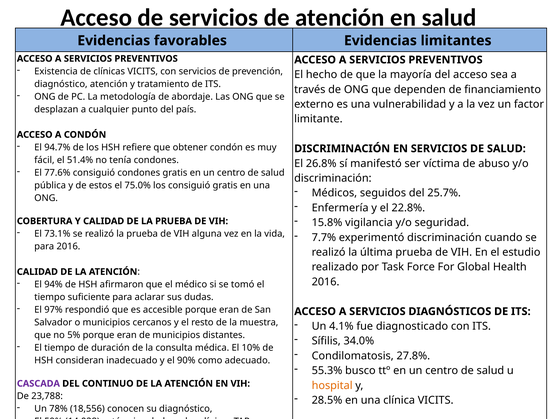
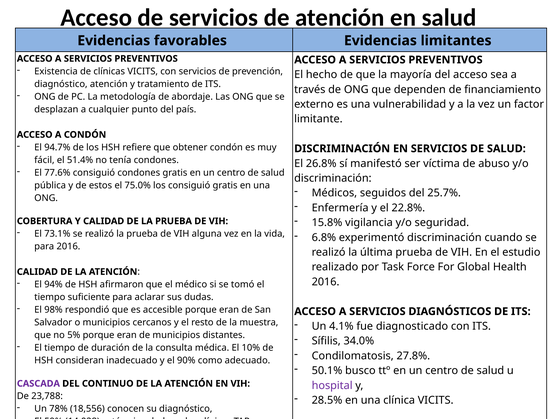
7.7%: 7.7% -> 6.8% (324, 238)
El 97%: 97% -> 98% (53, 310)
55.3%: 55.3% -> 50.1% (327, 371)
hospital colour: orange -> purple (332, 386)
